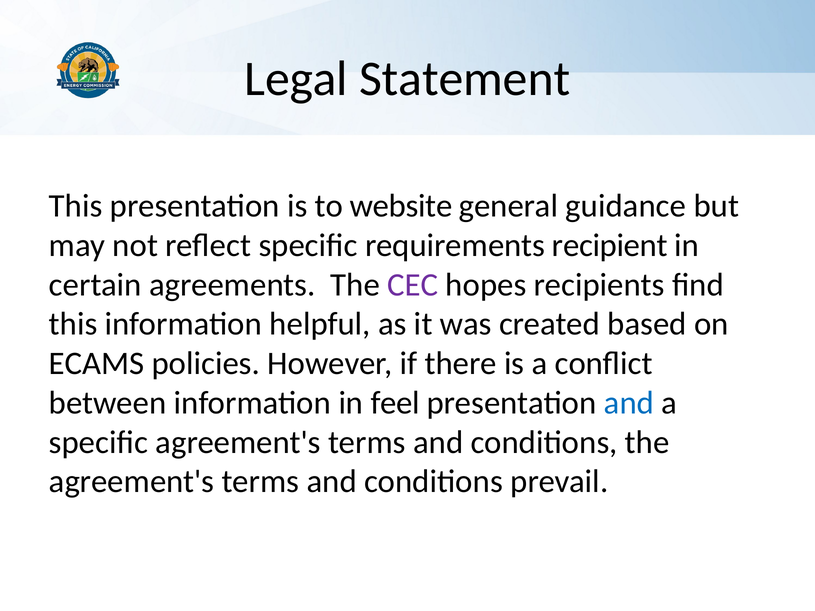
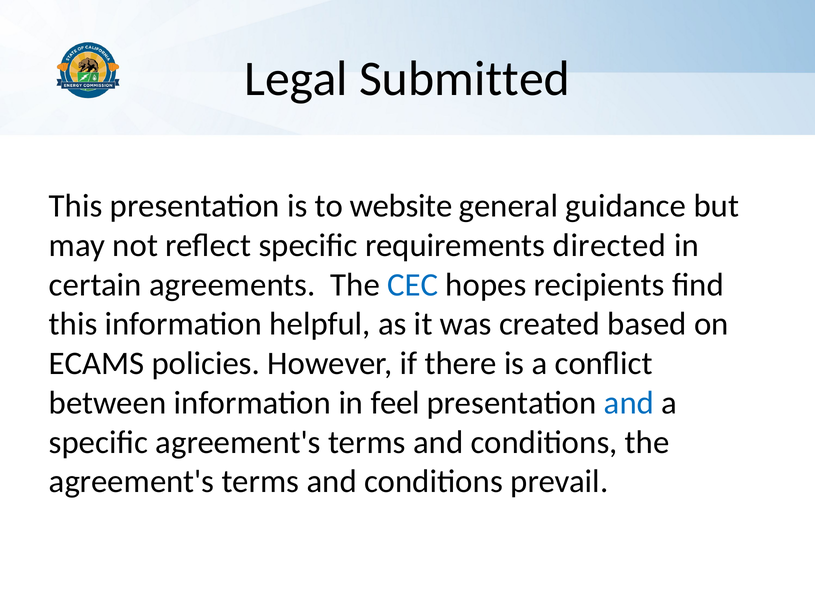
Statement: Statement -> Submitted (465, 79)
recipient: recipient -> directed (610, 245)
CEC colour: purple -> blue (413, 285)
